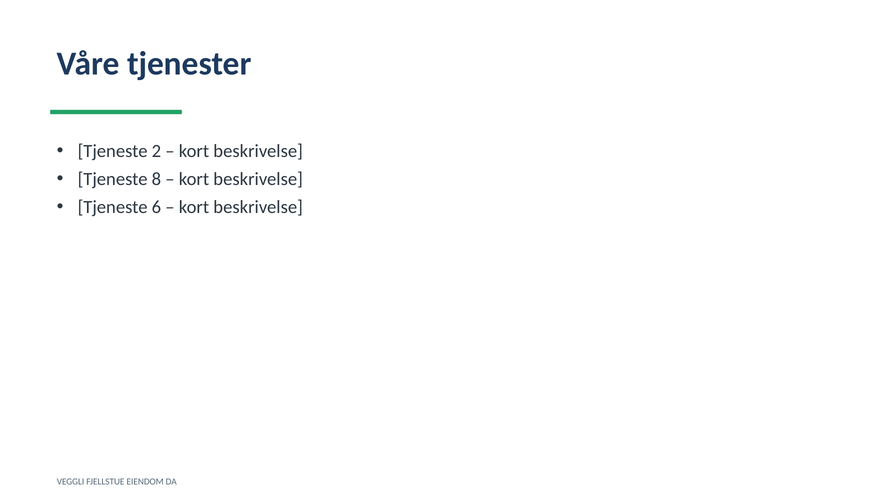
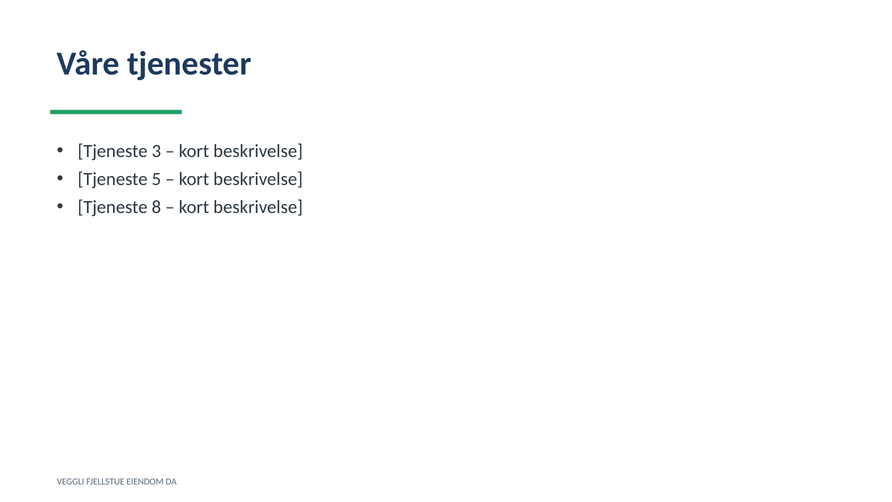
2: 2 -> 3 (156, 151)
8: 8 -> 5 (156, 179)
6: 6 -> 8 (156, 207)
